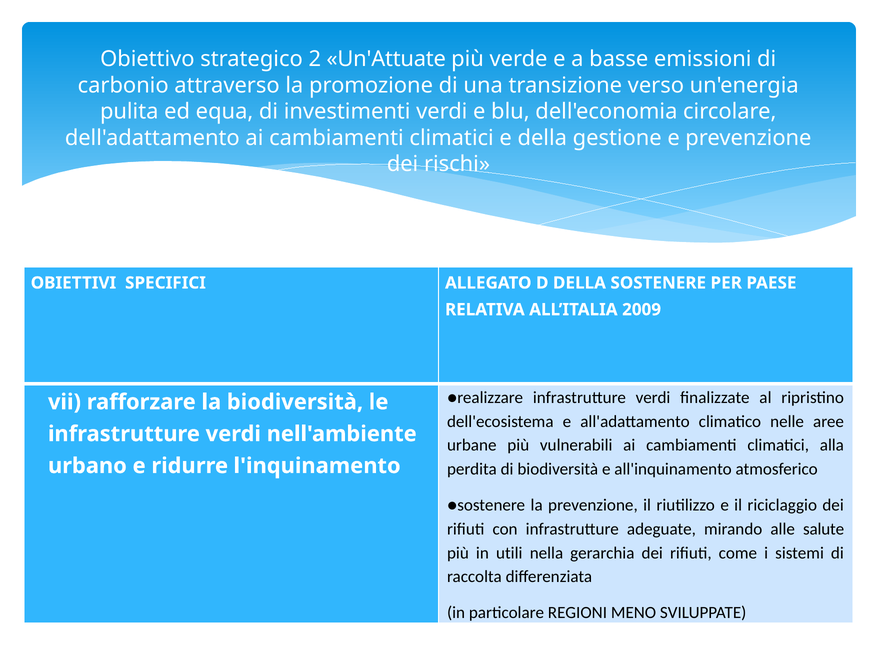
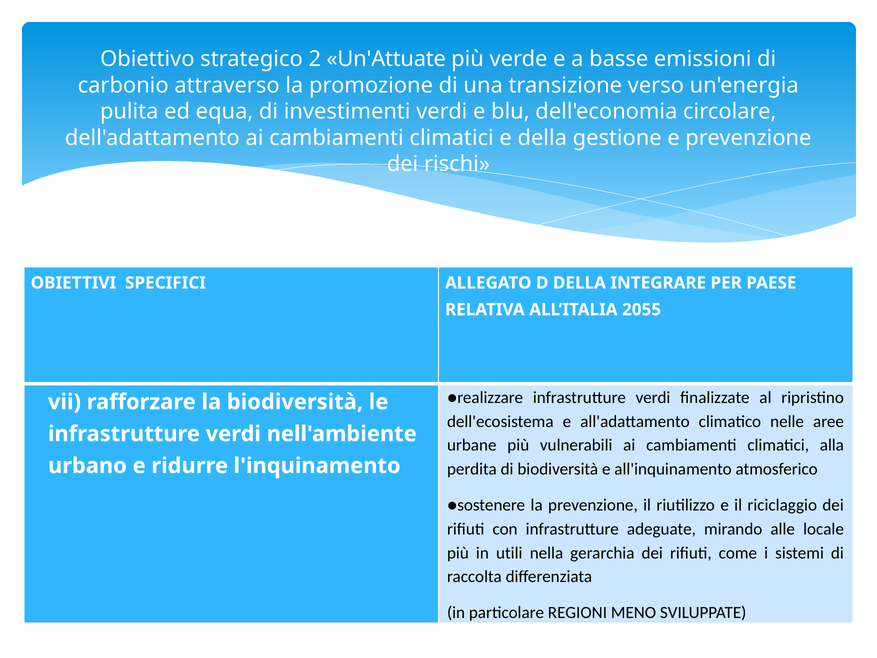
SOSTENERE: SOSTENERE -> INTEGRARE (658, 283)
2009: 2009 -> 2055 (642, 310)
salute: salute -> locale (824, 529)
